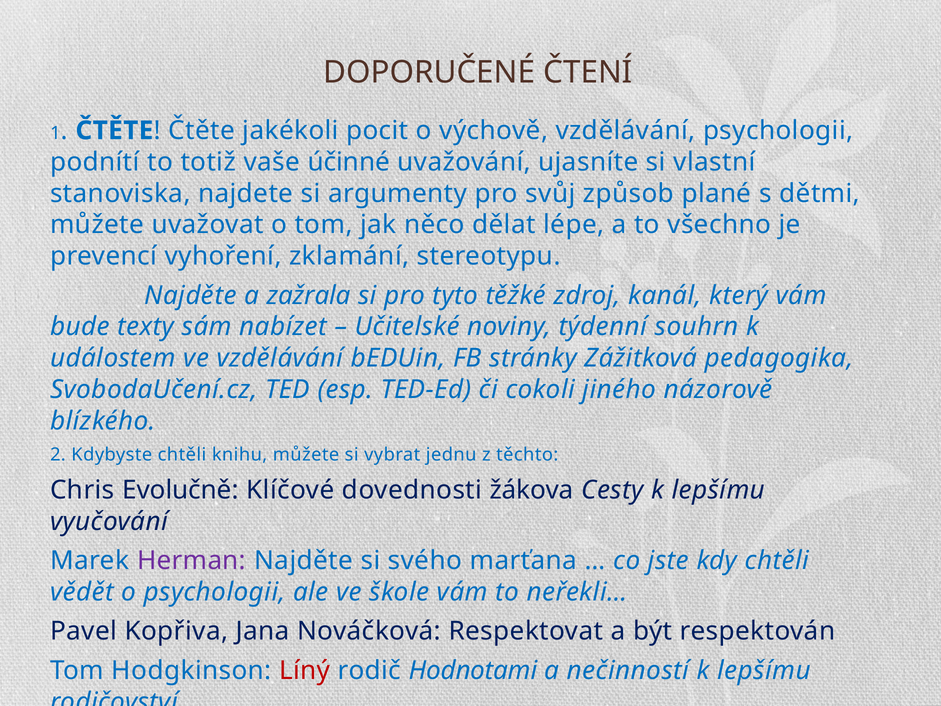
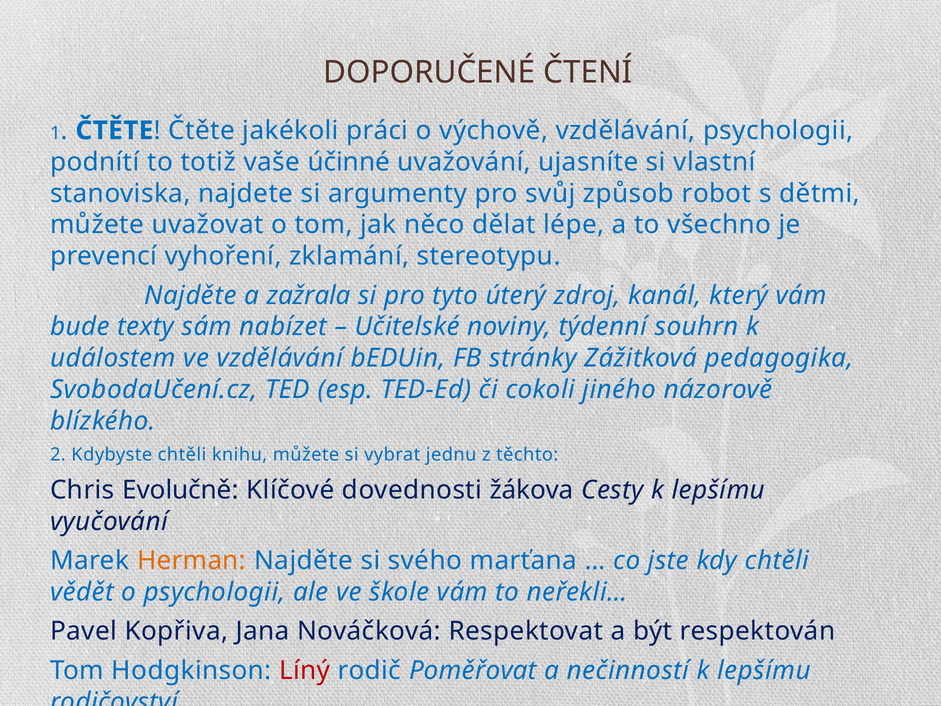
pocit: pocit -> práci (377, 131)
plané: plané -> robot (716, 193)
těžké: těžké -> úterý (516, 295)
Herman colour: purple -> orange (191, 560)
Hodnotami: Hodnotami -> Poměřovat (473, 670)
